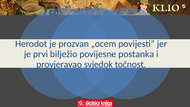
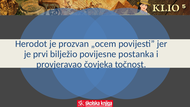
svjedok: svjedok -> čovjeka (98, 64)
